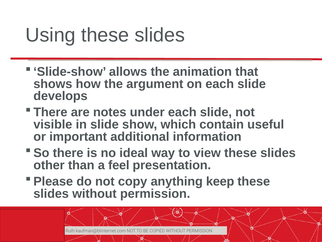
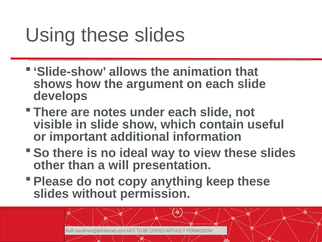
feel: feel -> will (119, 165)
